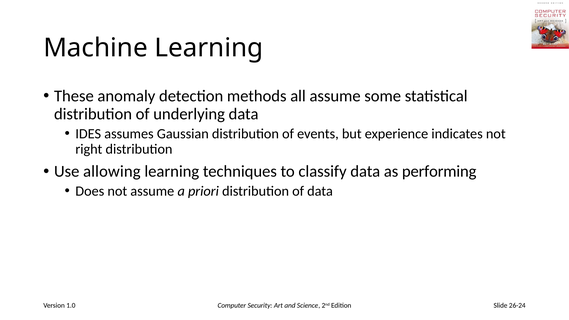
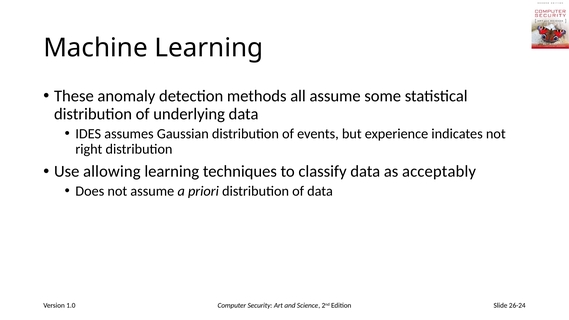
performing: performing -> acceptably (439, 172)
